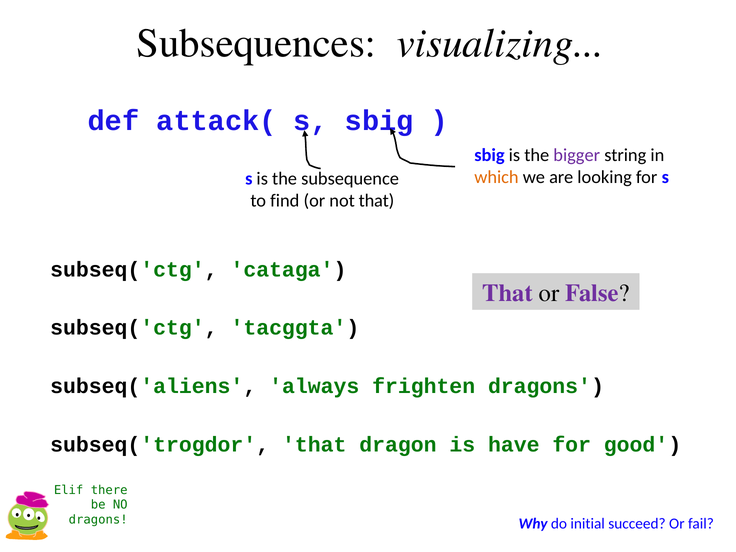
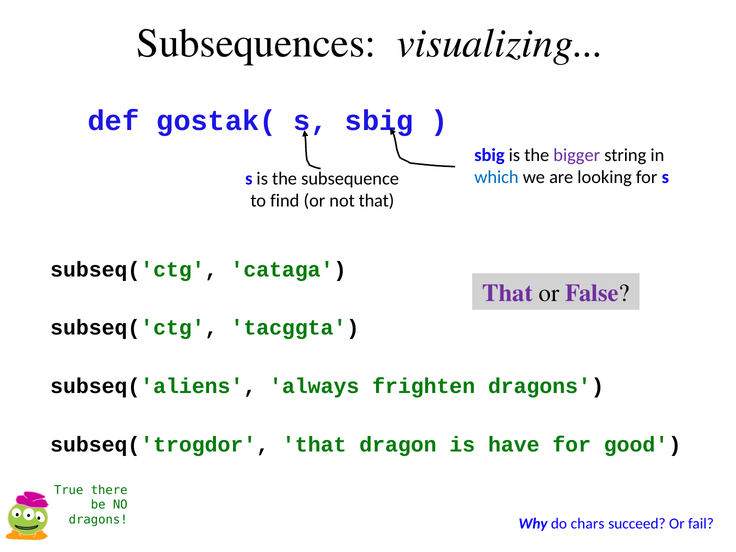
attack(: attack( -> gostak( (216, 121)
which colour: orange -> blue (496, 177)
Elif: Elif -> True (69, 490)
initial: initial -> chars (588, 524)
